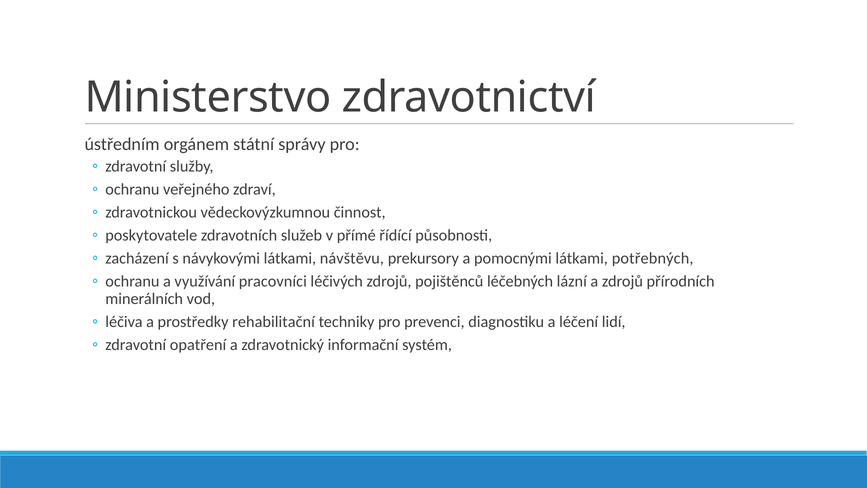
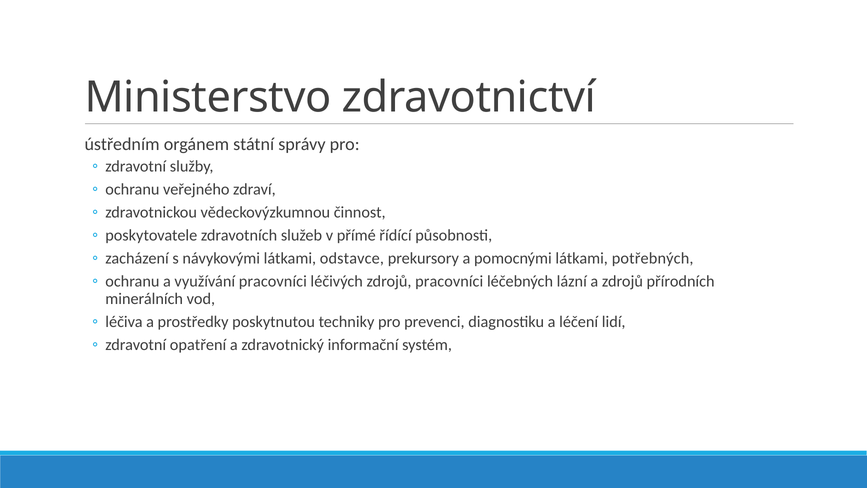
návštěvu: návštěvu -> odstavce (352, 258)
zdrojů pojištěnců: pojištěnců -> pracovníci (449, 281)
rehabilitační: rehabilitační -> poskytnutou (274, 322)
